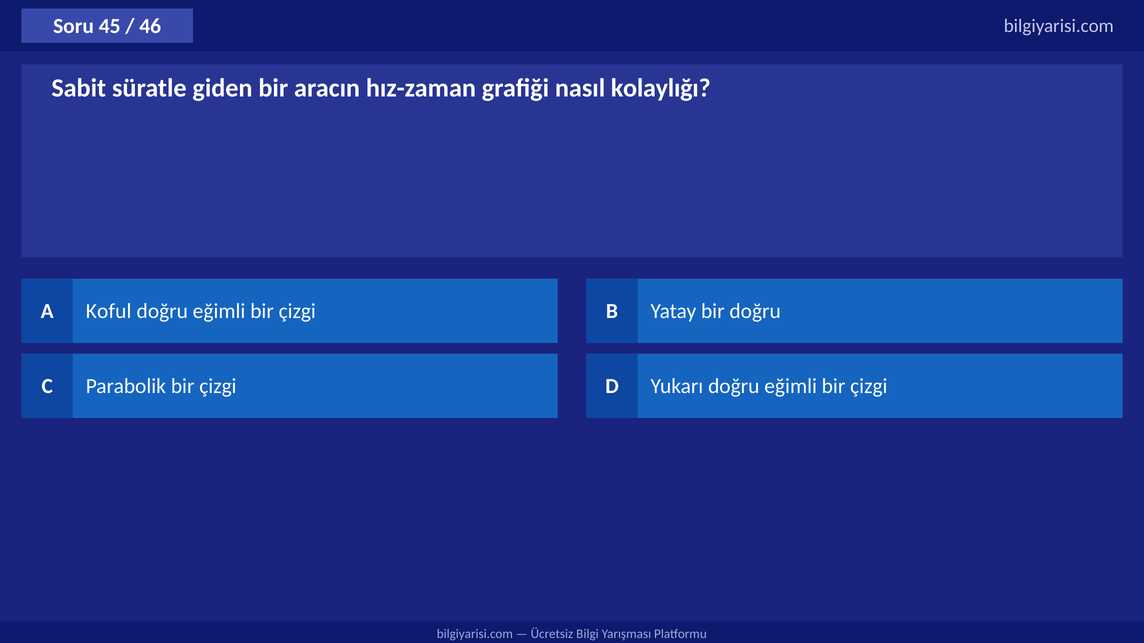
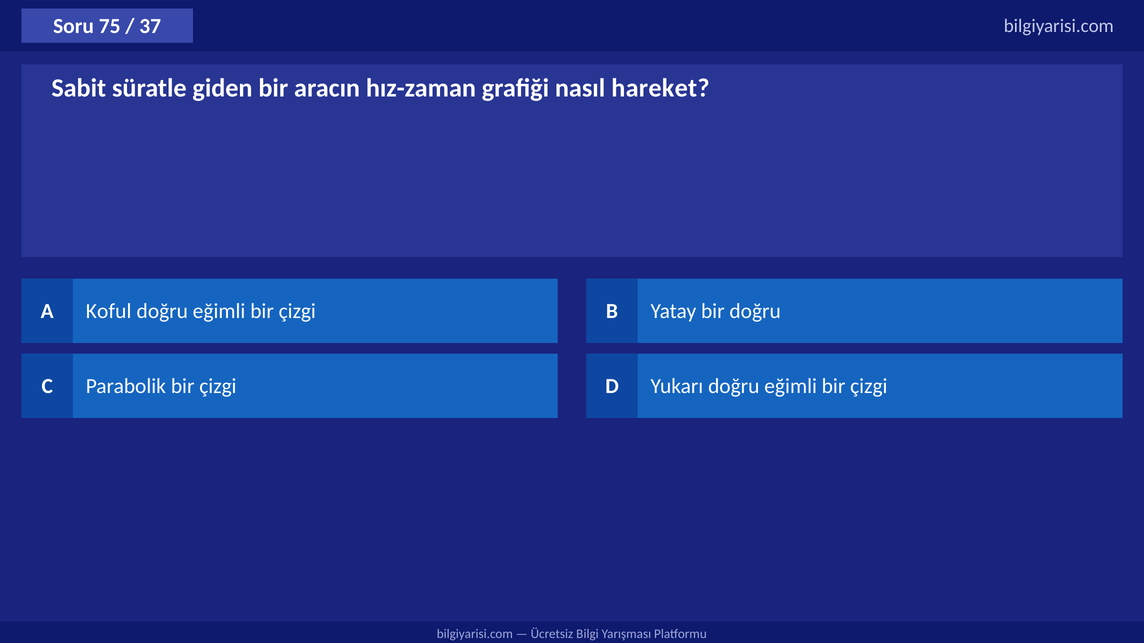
45: 45 -> 75 (110, 26)
46: 46 -> 37 (150, 26)
kolaylığı: kolaylığı -> hareket (660, 88)
